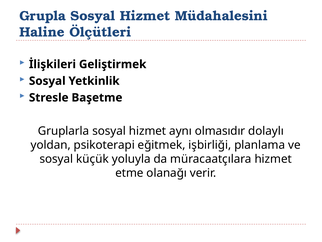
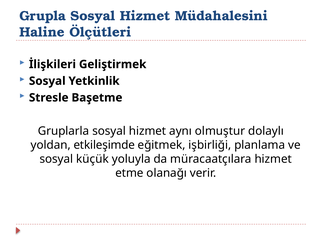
olmasıdır: olmasıdır -> olmuştur (220, 131)
psikoterapi: psikoterapi -> etkileşimde (104, 145)
